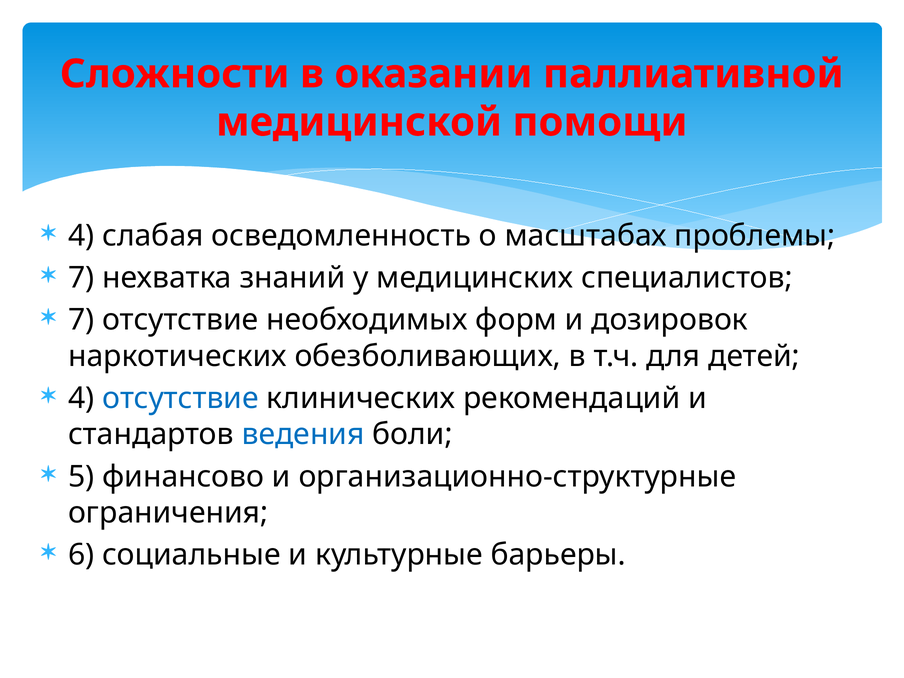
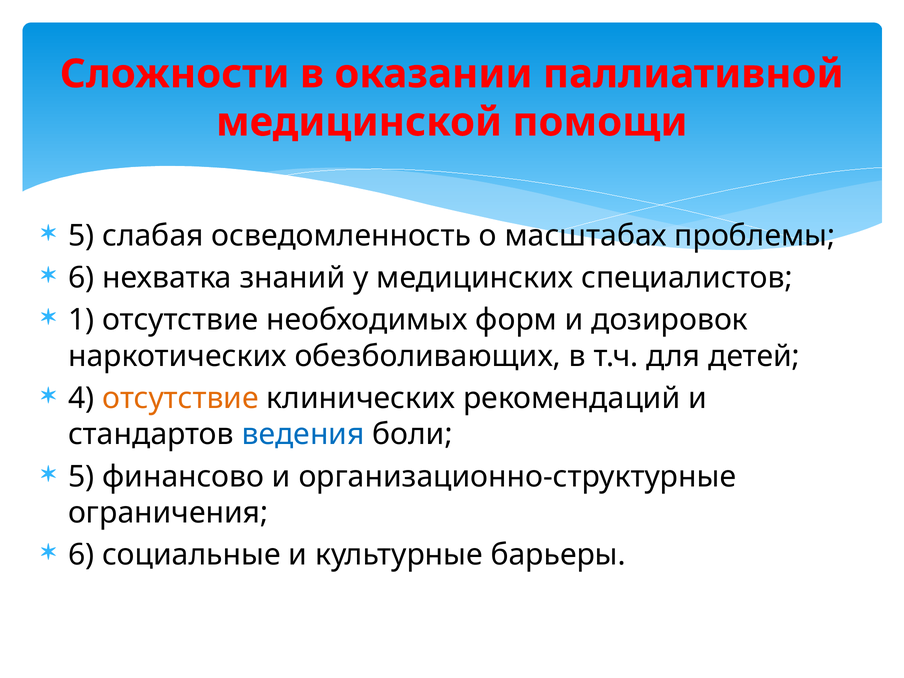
4: 4 -> 5 (81, 236)
7: 7 -> 6 (81, 278)
7: 7 -> 1 (81, 320)
отсутствие colour: blue -> orange (180, 398)
